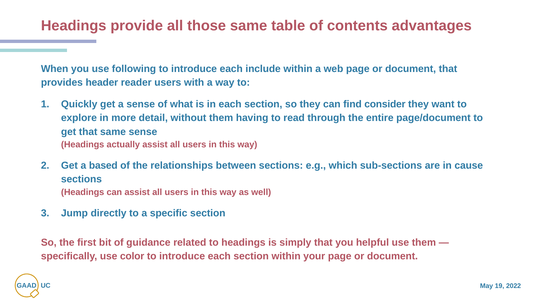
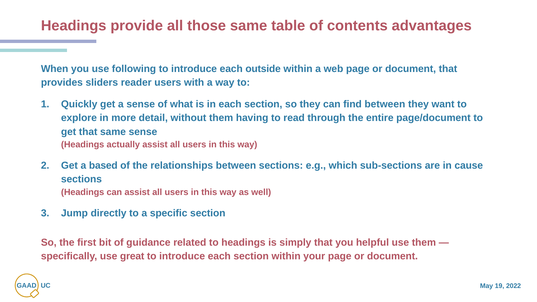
include: include -> outside (263, 69)
header: header -> sliders (102, 83)
find consider: consider -> between (385, 104)
color: color -> great (132, 256)
